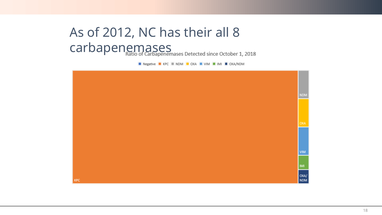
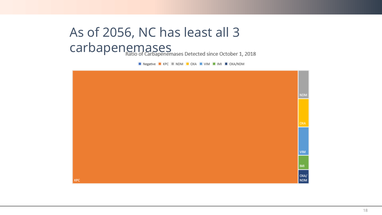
2012: 2012 -> 2056 (119, 33)
their: their -> least (198, 33)
8: 8 -> 3 (236, 33)
